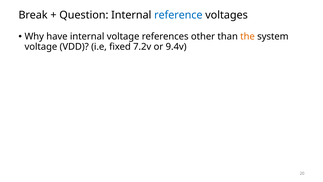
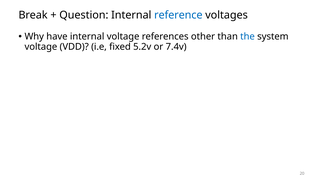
the colour: orange -> blue (248, 37)
7.2v: 7.2v -> 5.2v (142, 47)
9.4v: 9.4v -> 7.4v (176, 47)
